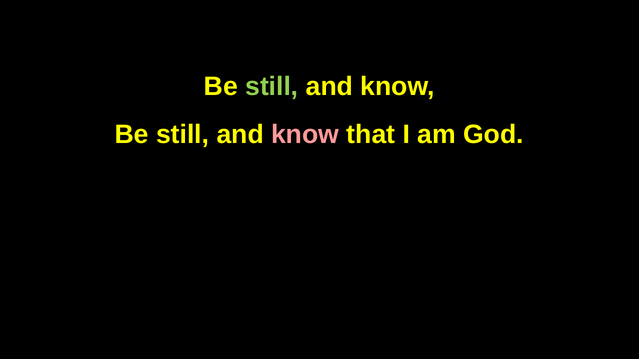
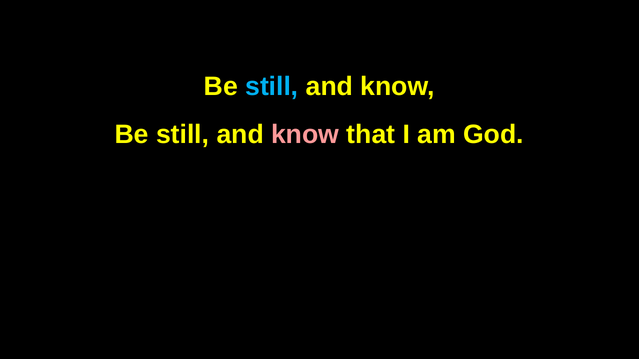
still colour: light green -> light blue (272, 87)
